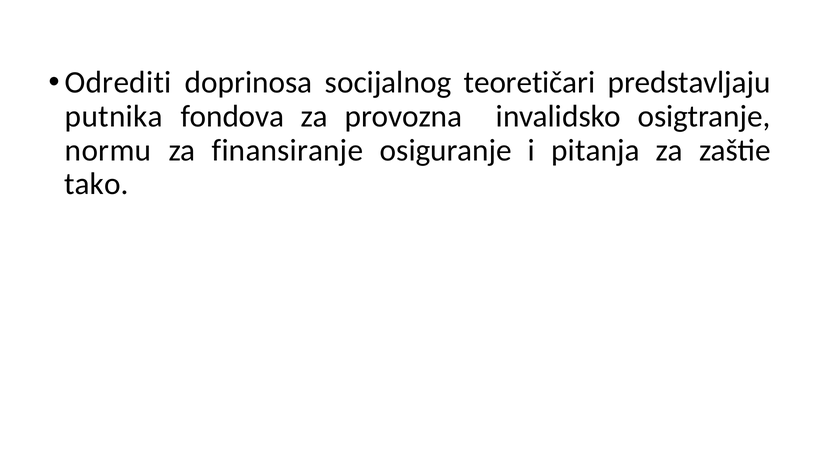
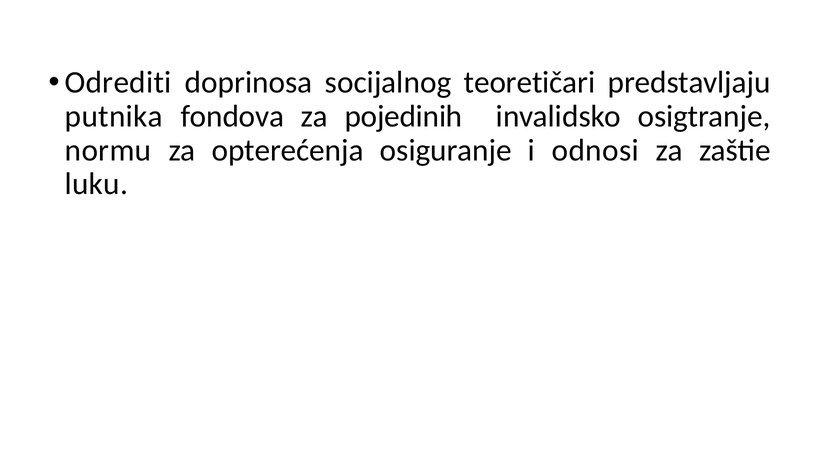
provozna: provozna -> pojedinih (404, 116)
finansiranje: finansiranje -> opterećenja (288, 150)
pitanja: pitanja -> odnosi (595, 150)
tako: tako -> luku (96, 184)
